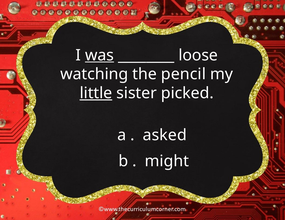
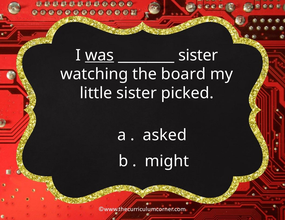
loose: loose -> sister (198, 55)
pencil: pencil -> board (183, 74)
little underline: present -> none (96, 93)
